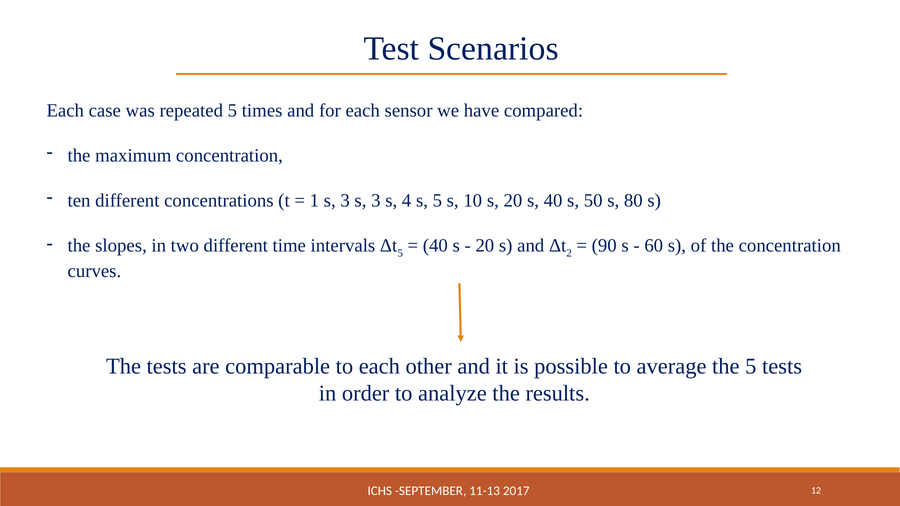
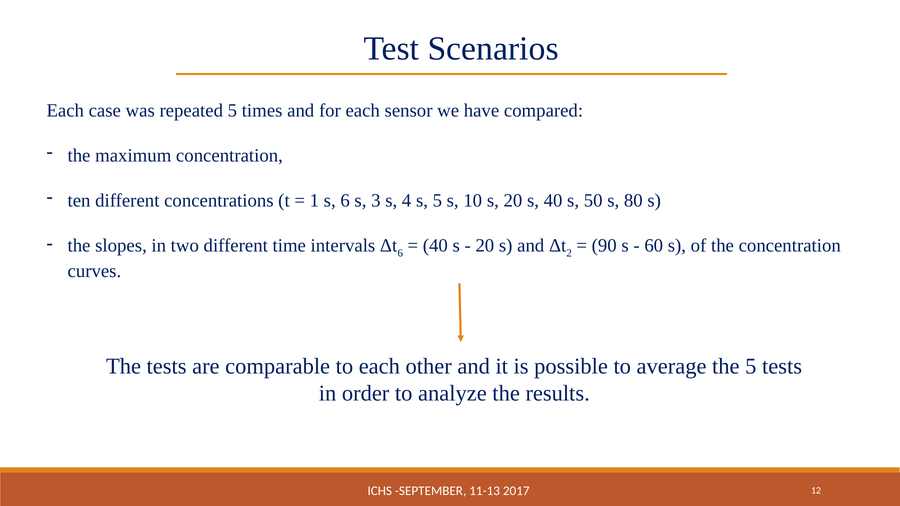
1 s 3: 3 -> 6 (345, 201)
5: 5 -> 6 (400, 253)
